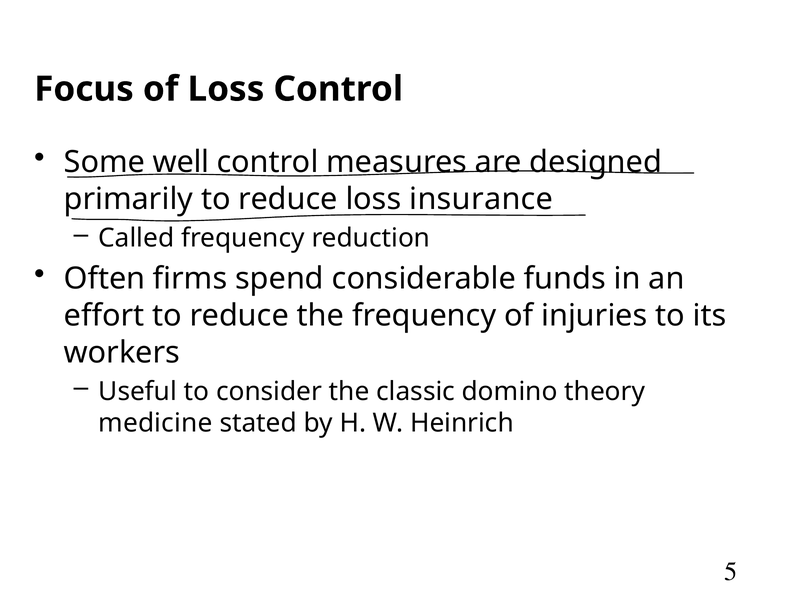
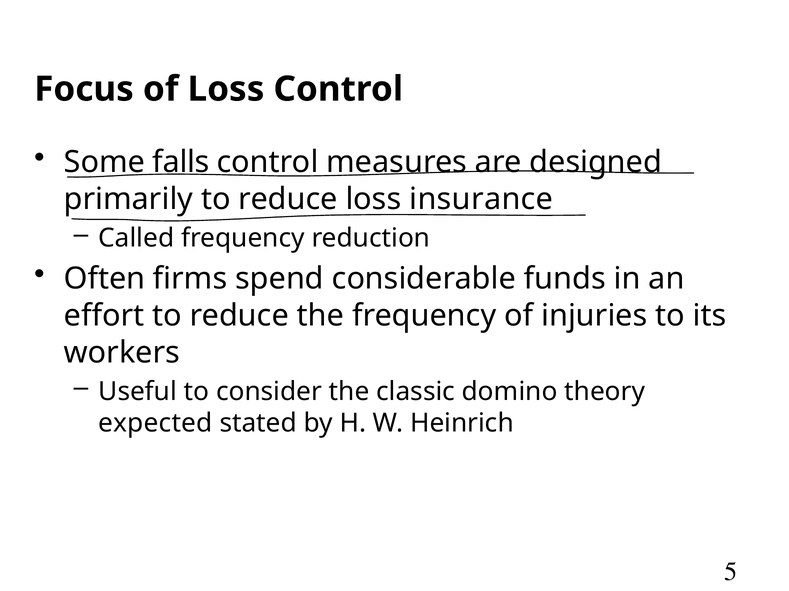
well: well -> falls (181, 163)
medicine: medicine -> expected (155, 424)
